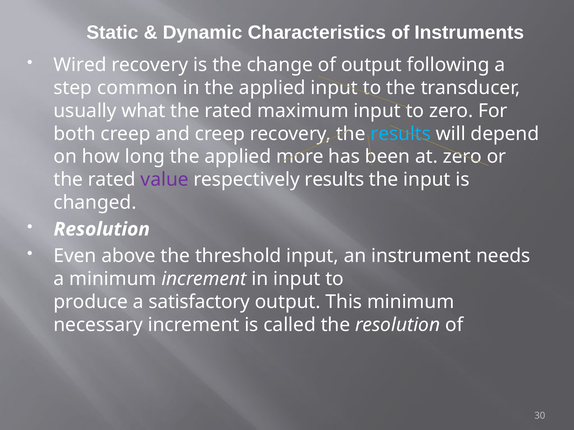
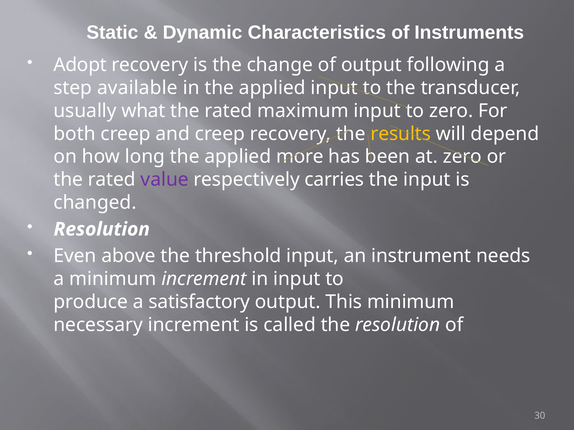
Wired: Wired -> Adopt (80, 65)
common: common -> available (137, 88)
results colour: light blue -> yellow (401, 134)
respectively results: results -> carries (334, 180)
